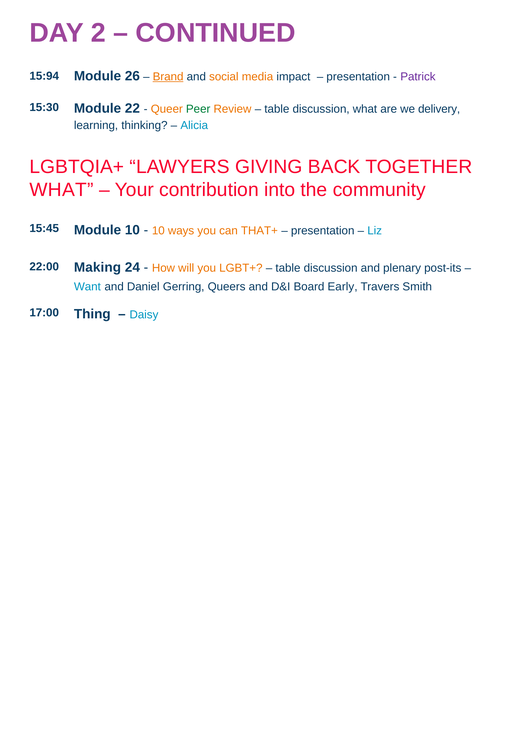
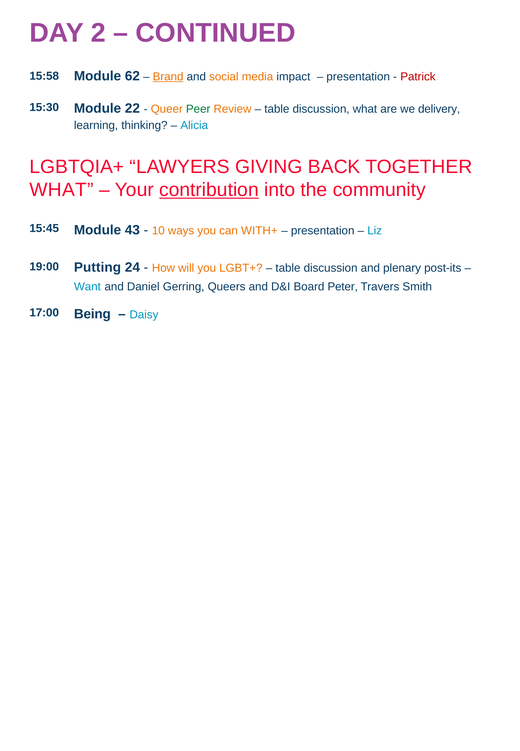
26: 26 -> 62 (132, 76)
Patrick colour: purple -> red (418, 77)
15:94: 15:94 -> 15:58 (44, 76)
contribution underline: none -> present (209, 190)
Module 10: 10 -> 43 (132, 230)
THAT+: THAT+ -> WITH+ (259, 231)
Making: Making -> Putting (97, 267)
22:00: 22:00 -> 19:00 (44, 267)
Early: Early -> Peter (343, 287)
Thing: Thing -> Being (92, 314)
